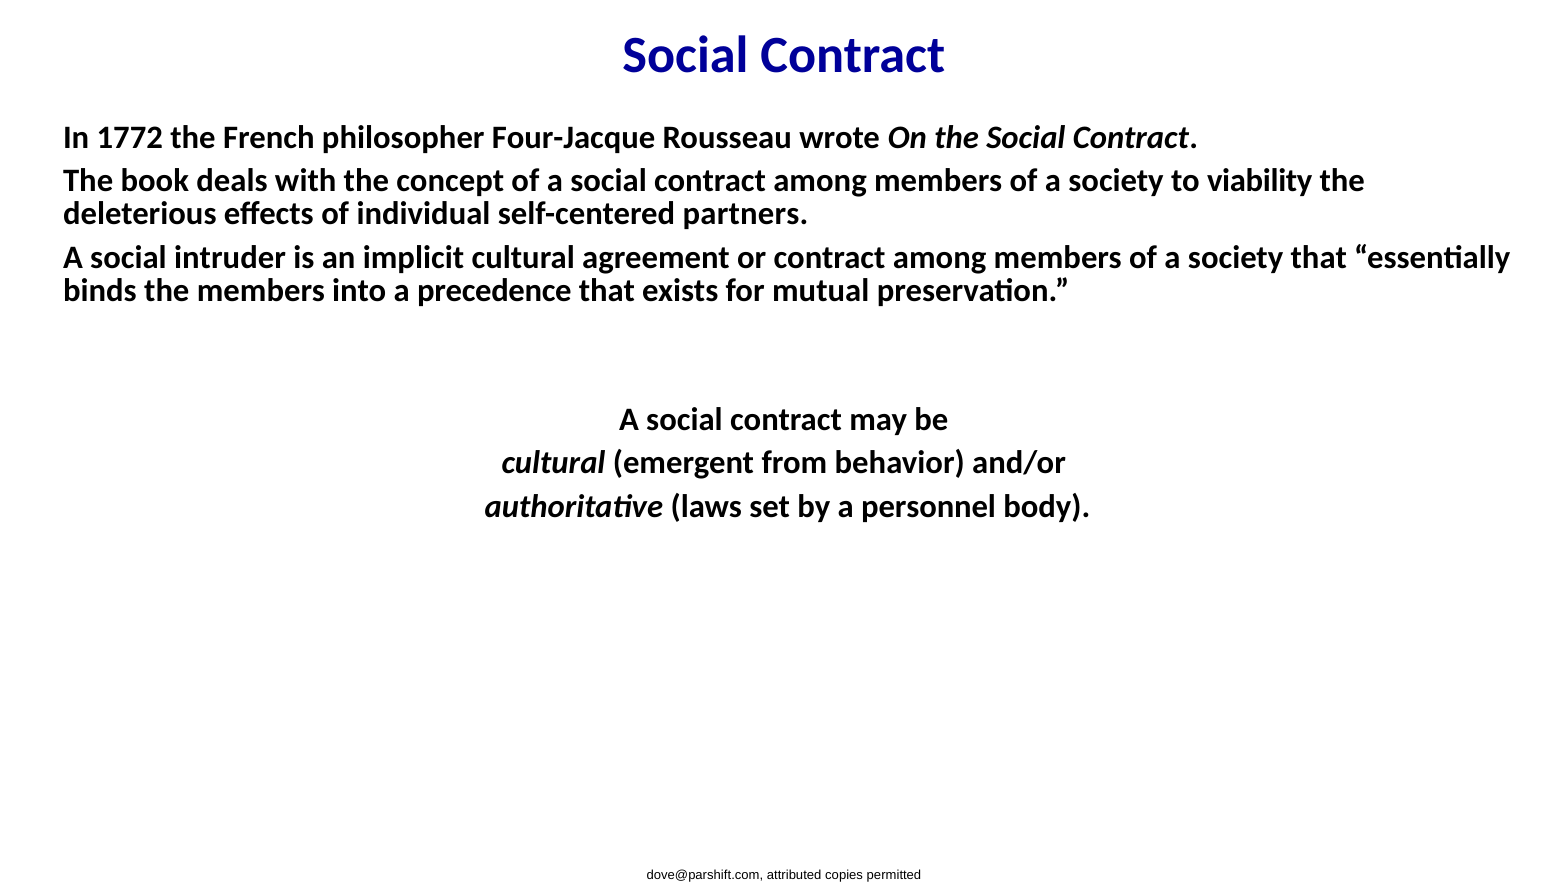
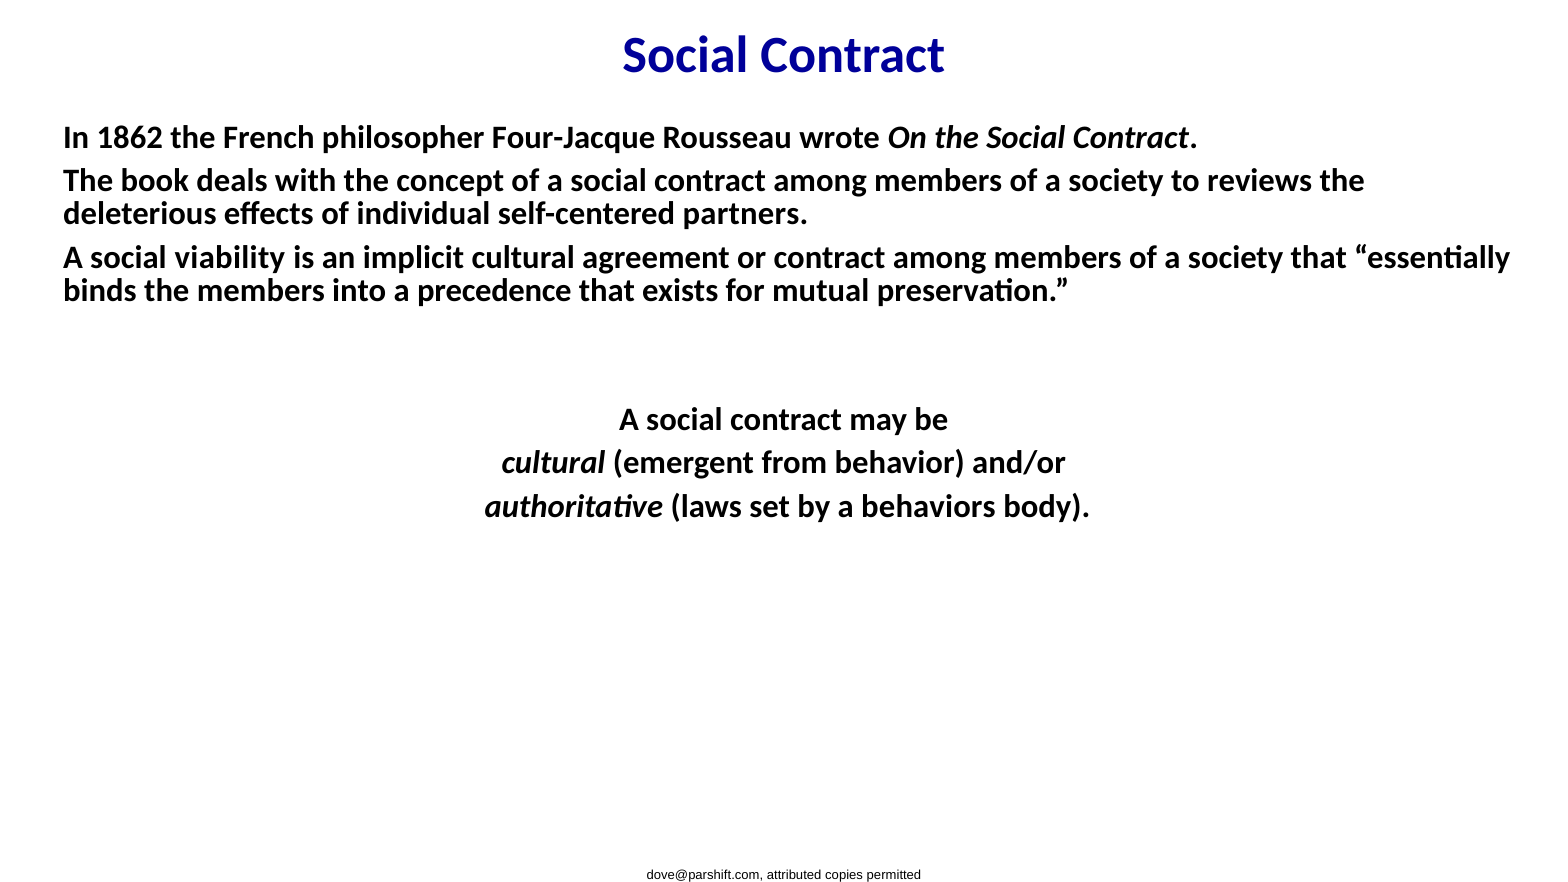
1772: 1772 -> 1862 (130, 138)
viability: viability -> reviews (1260, 181)
intruder: intruder -> viability (230, 257)
personnel: personnel -> behaviors (928, 506)
